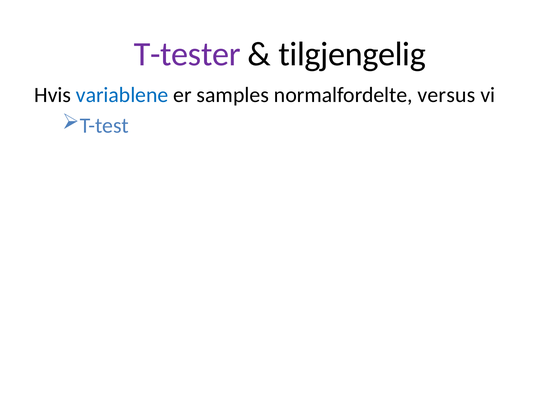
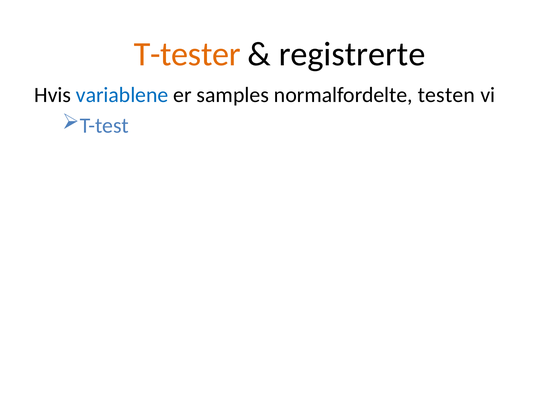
T-tester colour: purple -> orange (187, 54)
tilgjengelig: tilgjengelig -> registrerte (352, 54)
versus: versus -> testen (446, 95)
